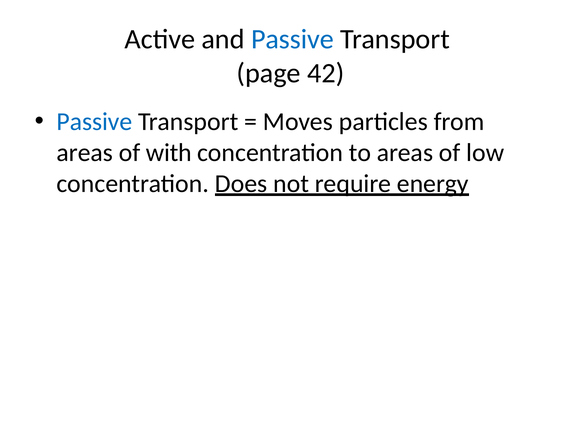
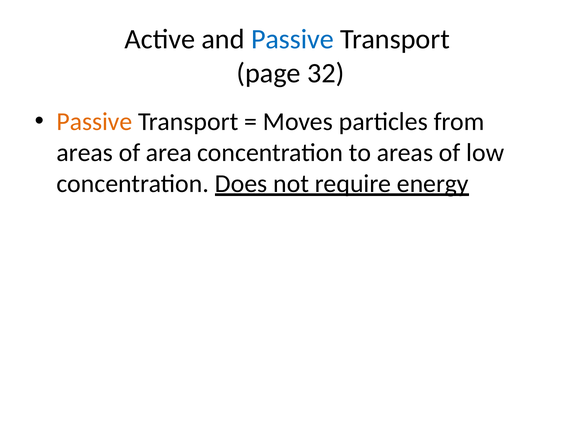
42: 42 -> 32 (326, 73)
Passive colour: blue -> orange (94, 122)
with: with -> area (169, 153)
